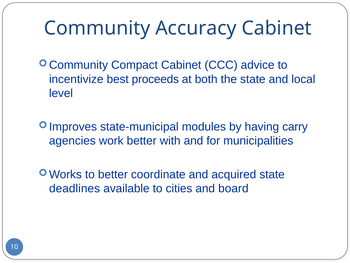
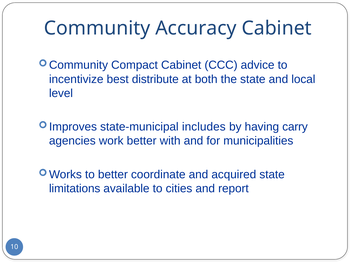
proceeds: proceeds -> distribute (155, 79)
modules: modules -> includes (204, 127)
deadlines: deadlines -> limitations (75, 188)
board: board -> report (233, 188)
